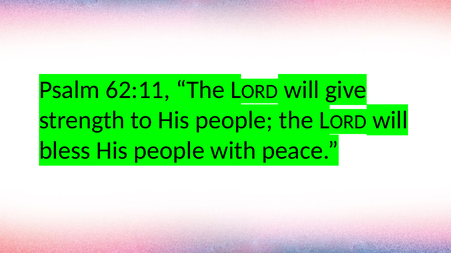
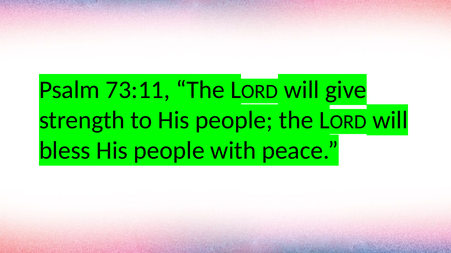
62:11: 62:11 -> 73:11 (138, 90)
